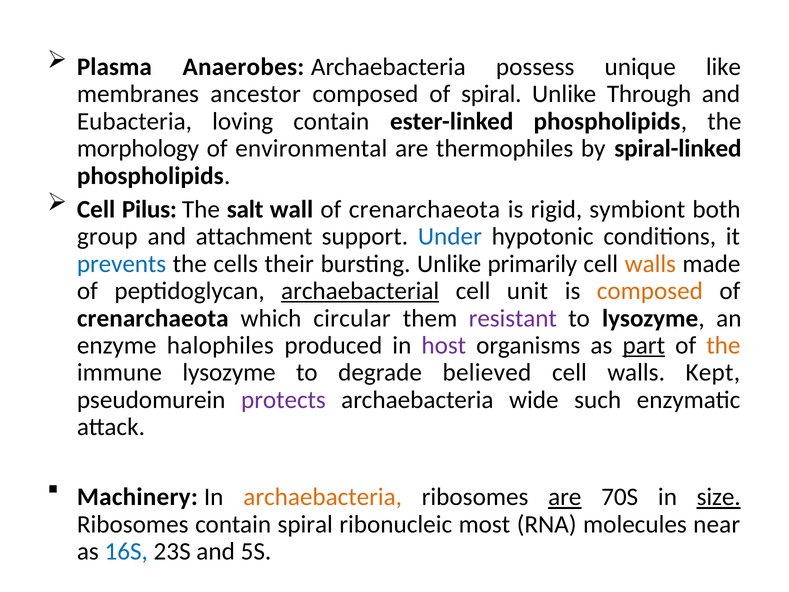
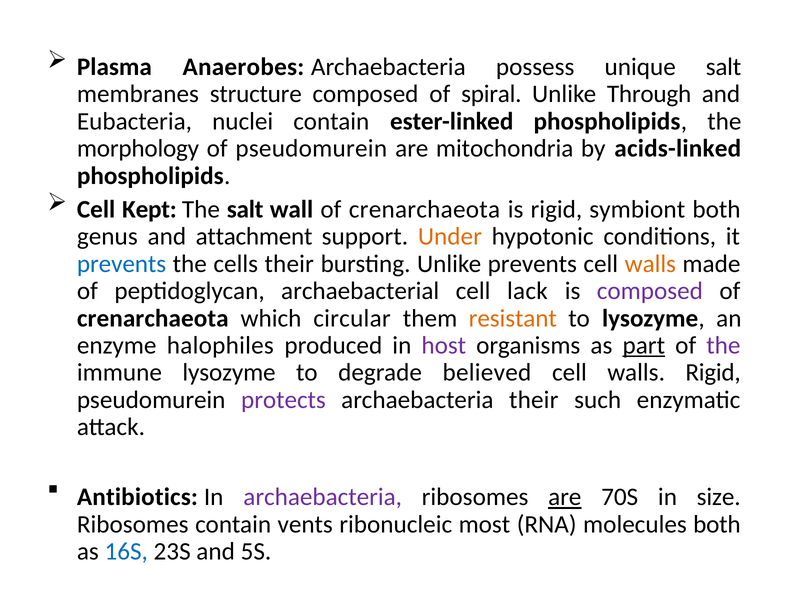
unique like: like -> salt (723, 67)
ancestor: ancestor -> structure (256, 94)
loving: loving -> nuclei (243, 121)
of environmental: environmental -> pseudomurein (311, 148)
thermophiles: thermophiles -> mitochondria (505, 148)
spiral-linked: spiral-linked -> acids-linked (678, 148)
Pilus: Pilus -> Kept (149, 209)
group: group -> genus (107, 236)
Under colour: blue -> orange (450, 236)
Unlike primarily: primarily -> prevents (532, 264)
archaebacterial underline: present -> none (360, 291)
unit: unit -> lack (527, 291)
composed colour: orange -> purple (650, 291)
resistant colour: purple -> orange (513, 318)
the colour: orange -> purple (723, 345)
walls Kept: Kept -> Rigid (713, 372)
archaebacteria wide: wide -> their (534, 400)
Machinery: Machinery -> Antibiotics (137, 497)
archaebacteria colour: orange -> purple (323, 497)
size underline: present -> none (719, 497)
contain spiral: spiral -> vents (305, 524)
molecules near: near -> both (717, 524)
